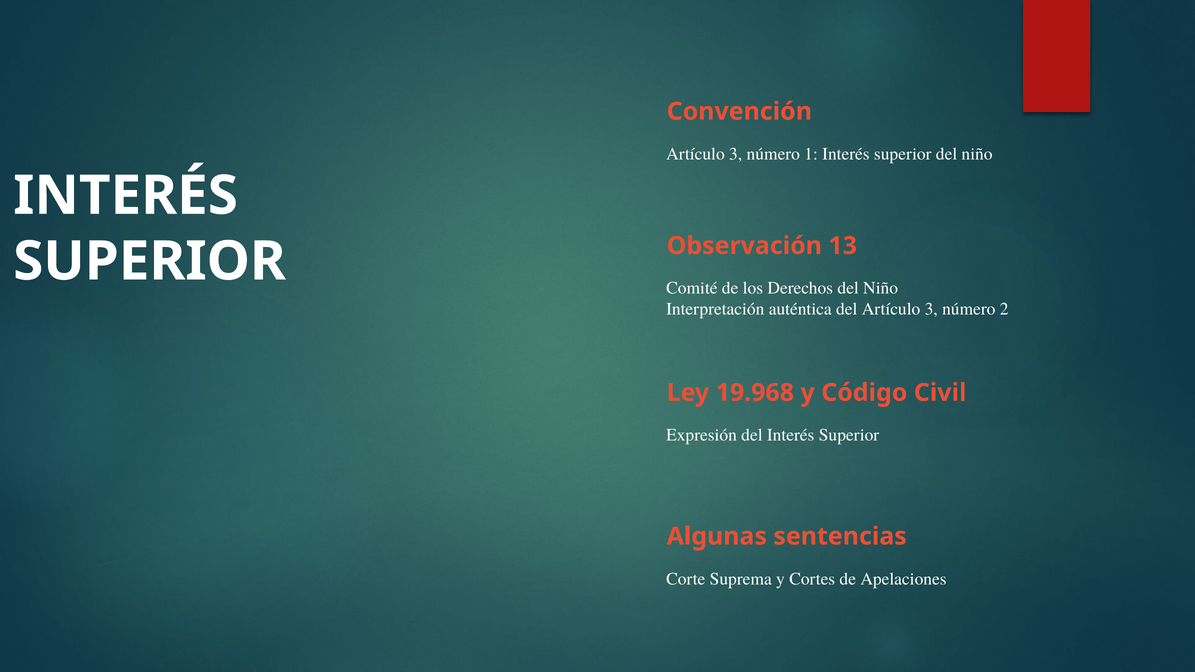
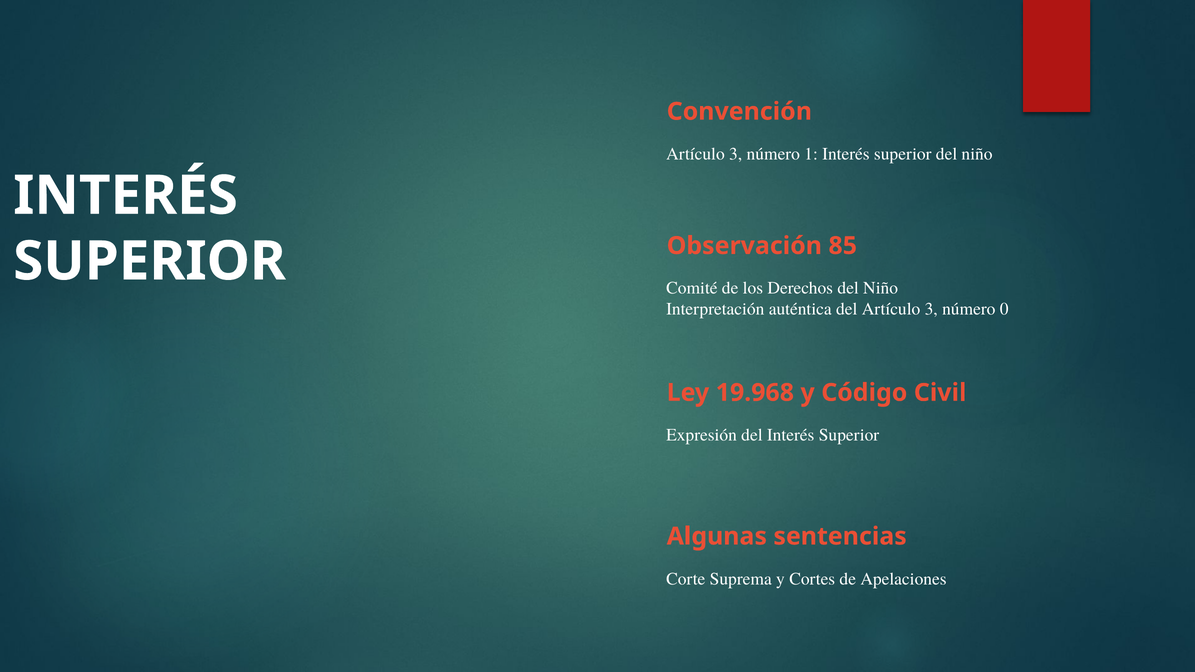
13: 13 -> 85 (843, 246)
2: 2 -> 0 (1004, 309)
